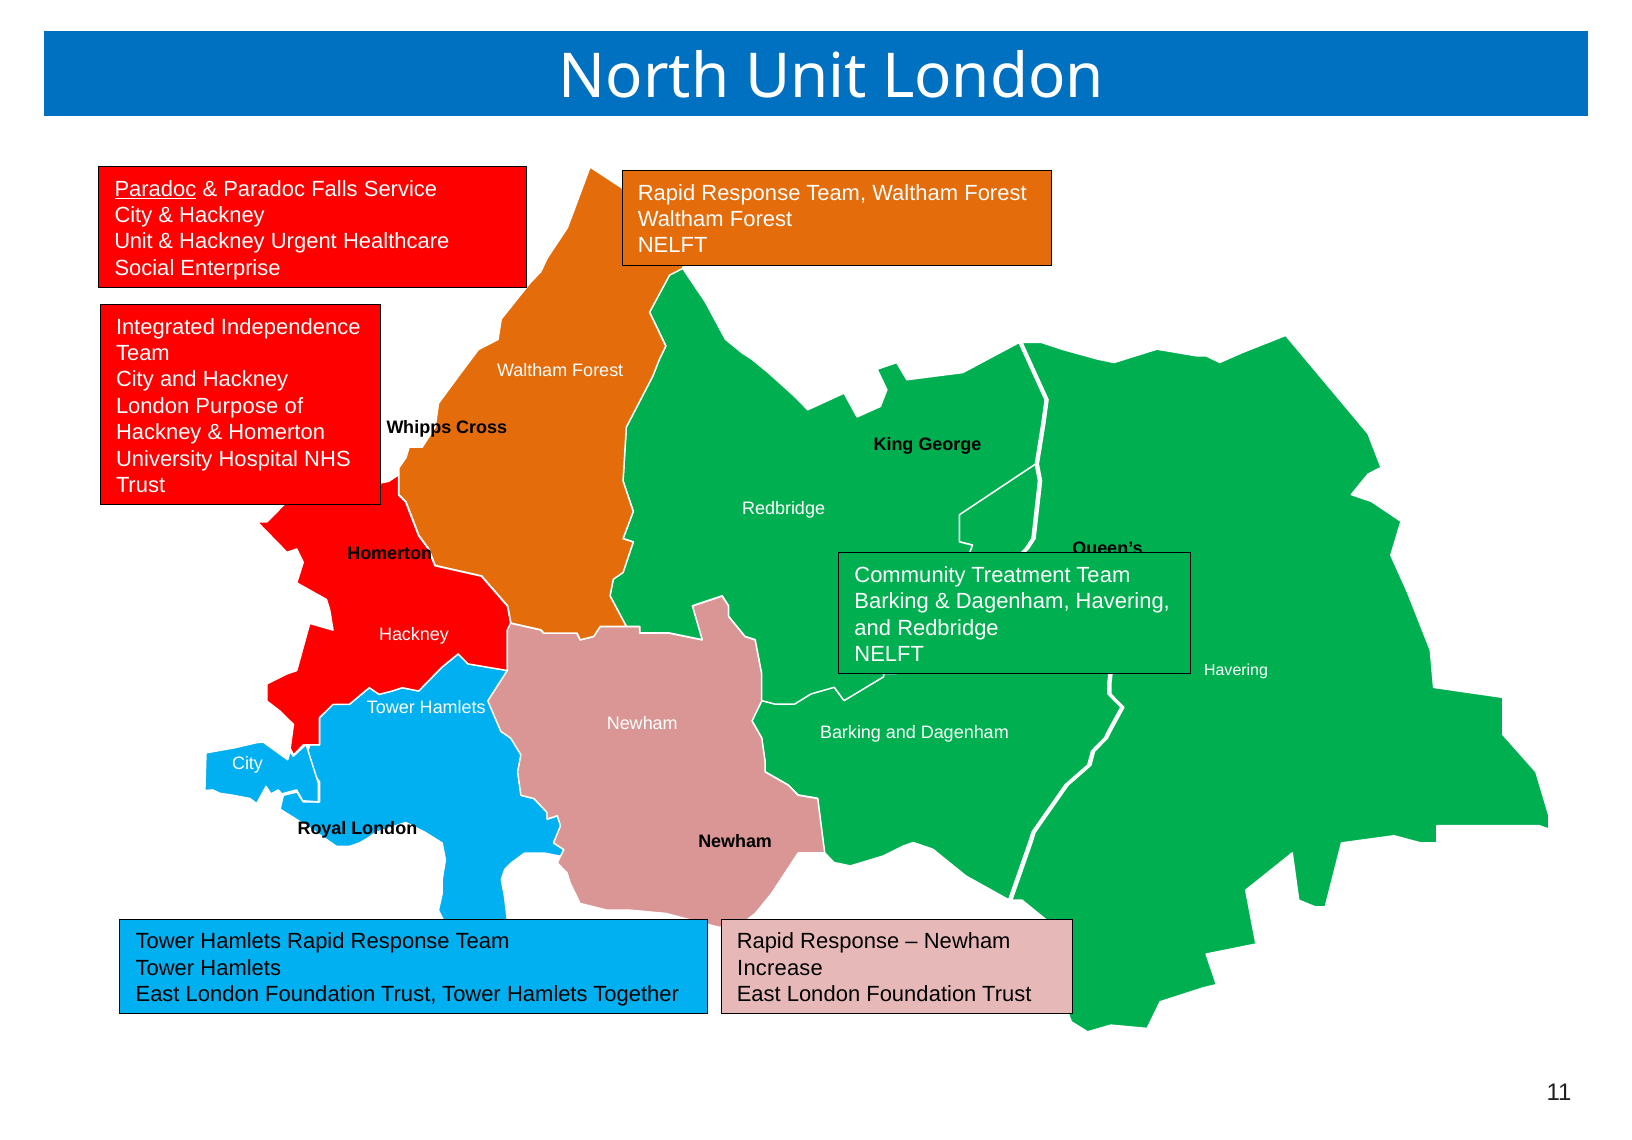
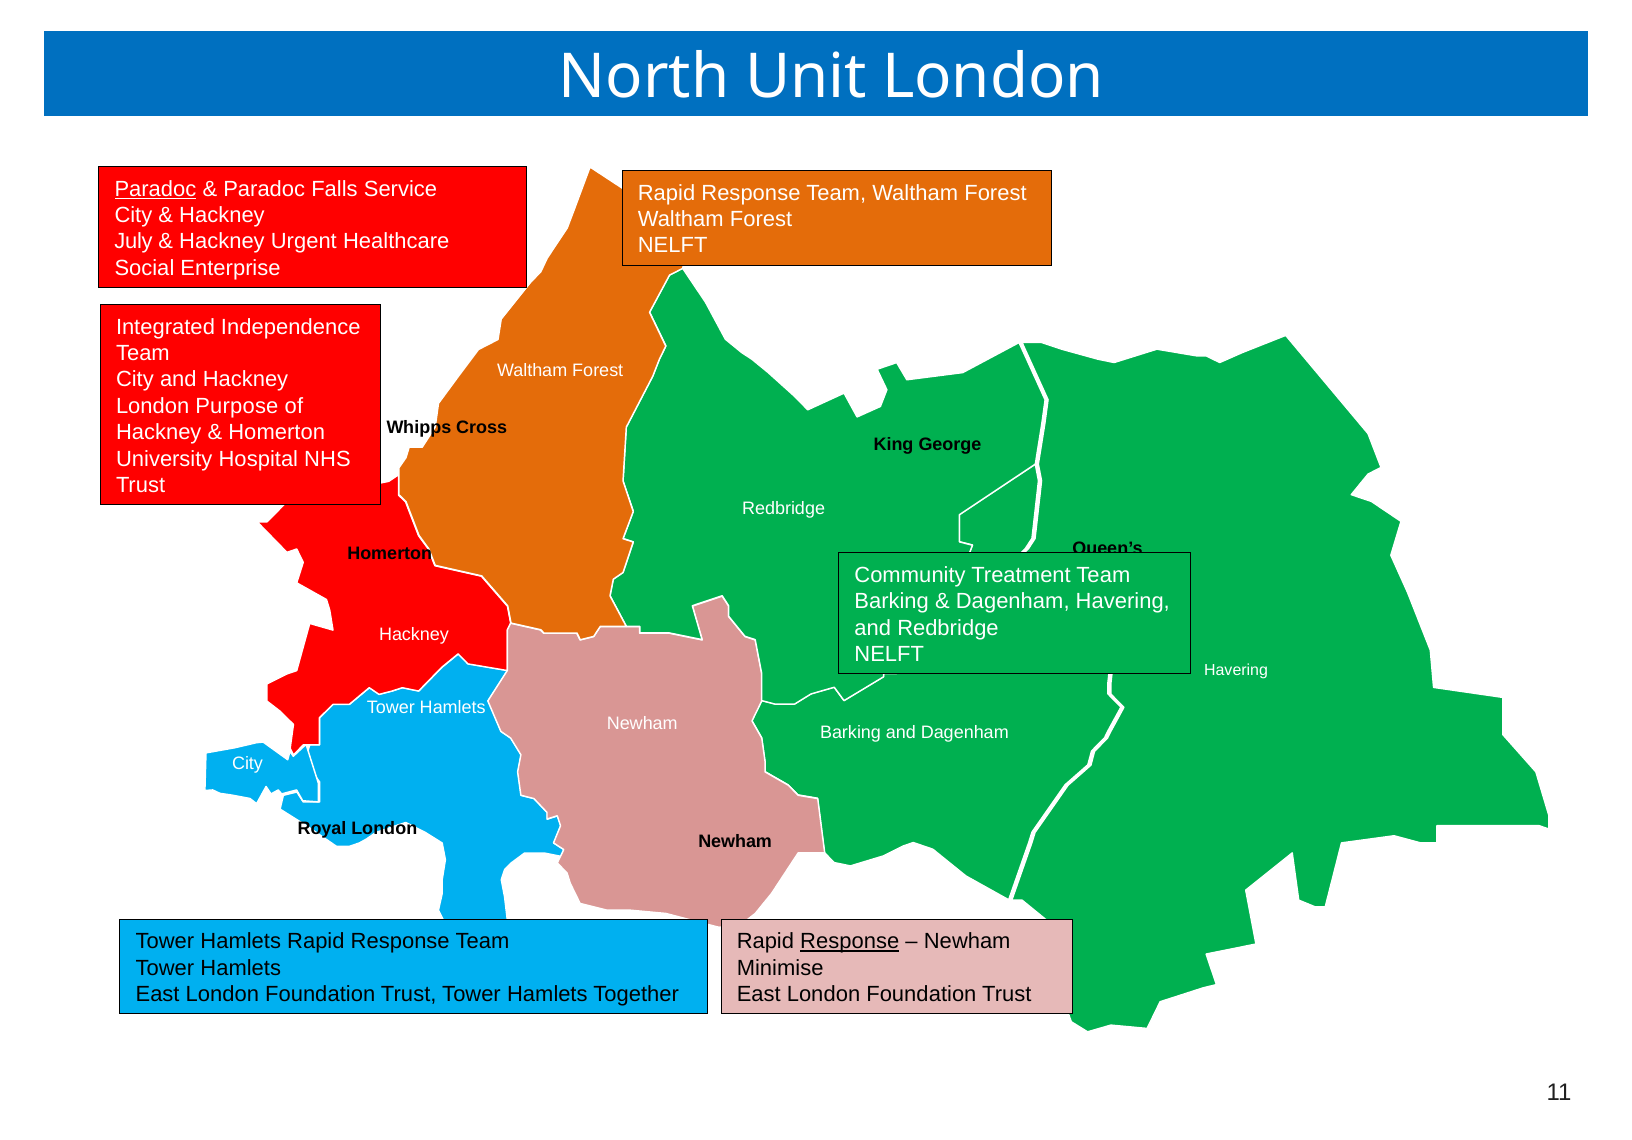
Unit: Unit -> July (133, 242)
Response underline: none -> present (850, 942)
Increase: Increase -> Minimise (780, 968)
